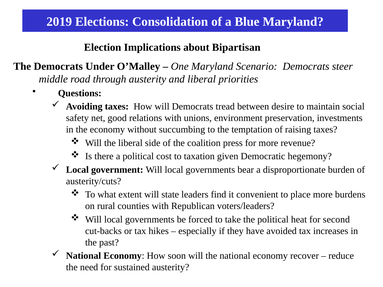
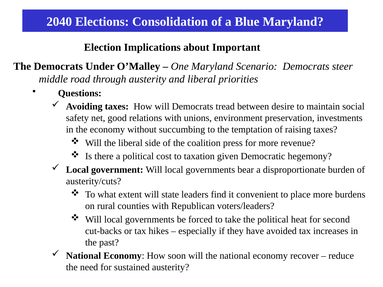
2019: 2019 -> 2040 (59, 22)
Bipartisan: Bipartisan -> Important (236, 47)
